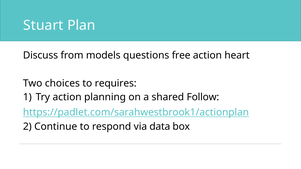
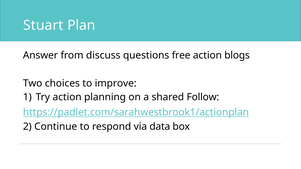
Discuss: Discuss -> Answer (40, 55)
models: models -> discuss (103, 55)
heart: heart -> blogs (237, 55)
requires: requires -> improve (116, 83)
